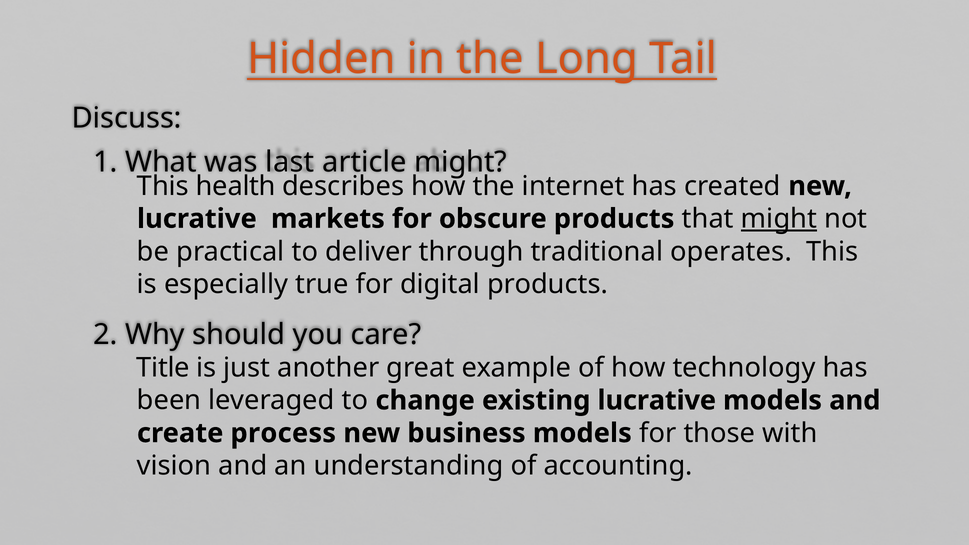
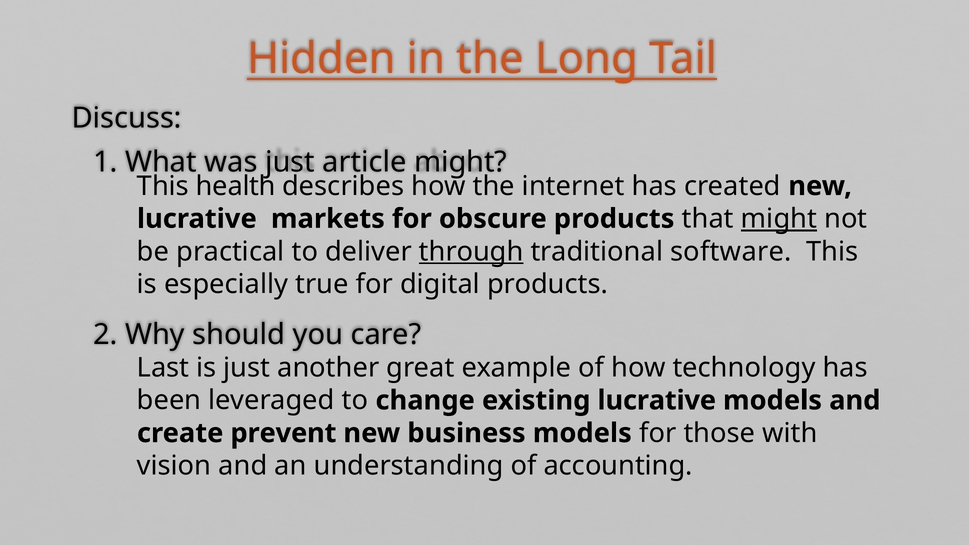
was last: last -> just (290, 162)
through underline: none -> present (471, 252)
operates: operates -> software (731, 252)
Title: Title -> Last (163, 368)
process: process -> prevent (283, 433)
